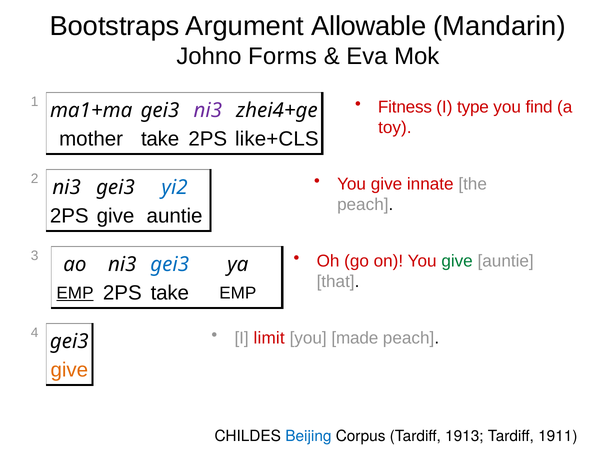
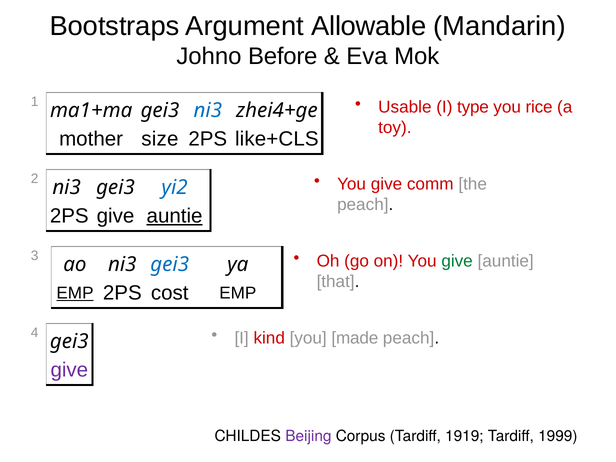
Forms: Forms -> Before (283, 57)
Fitness: Fitness -> Usable (405, 107)
find: find -> rice (539, 107)
ni3 colour: purple -> blue (208, 111)
mother take: take -> size (160, 139)
innate: innate -> comm (430, 184)
auntie underline: none -> present (175, 216)
2PS take: take -> cost (170, 293)
limit: limit -> kind (269, 338)
give colour: orange -> purple (69, 370)
Beijing colour: blue -> purple (308, 436)
1913: 1913 -> 1919 (464, 436)
1911: 1911 -> 1999 (558, 436)
